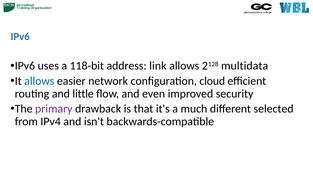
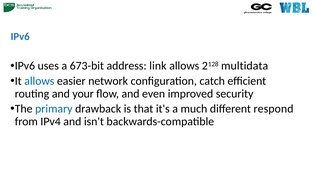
118-bit: 118-bit -> 673-bit (87, 66)
cloud: cloud -> catch (212, 81)
little: little -> your (83, 94)
primary colour: purple -> blue (54, 109)
selected: selected -> respond (273, 109)
